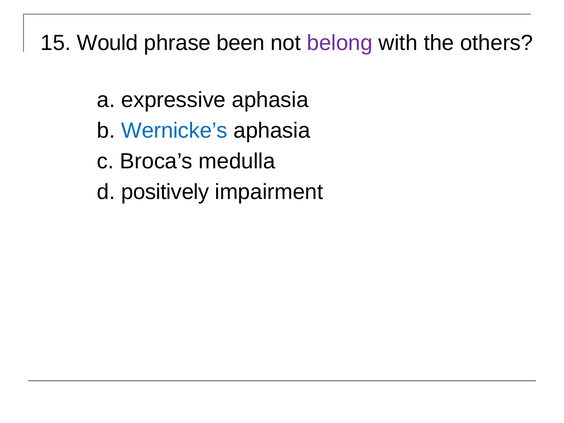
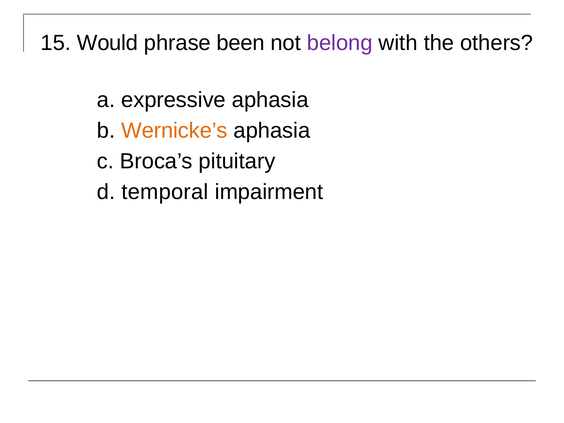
Wernicke’s colour: blue -> orange (174, 131)
medulla: medulla -> pituitary (237, 161)
positively: positively -> temporal (165, 192)
